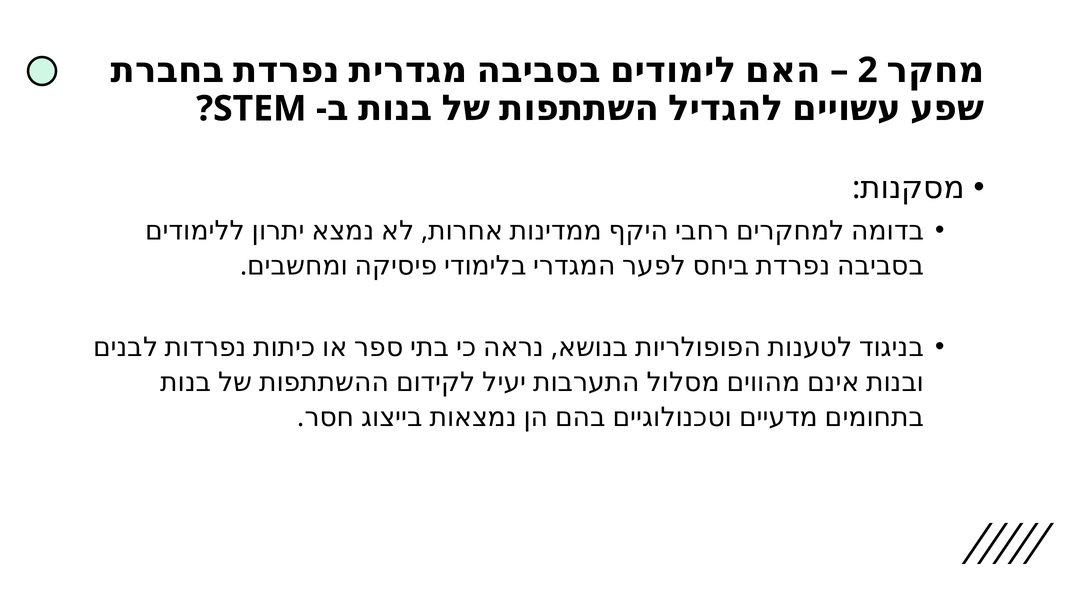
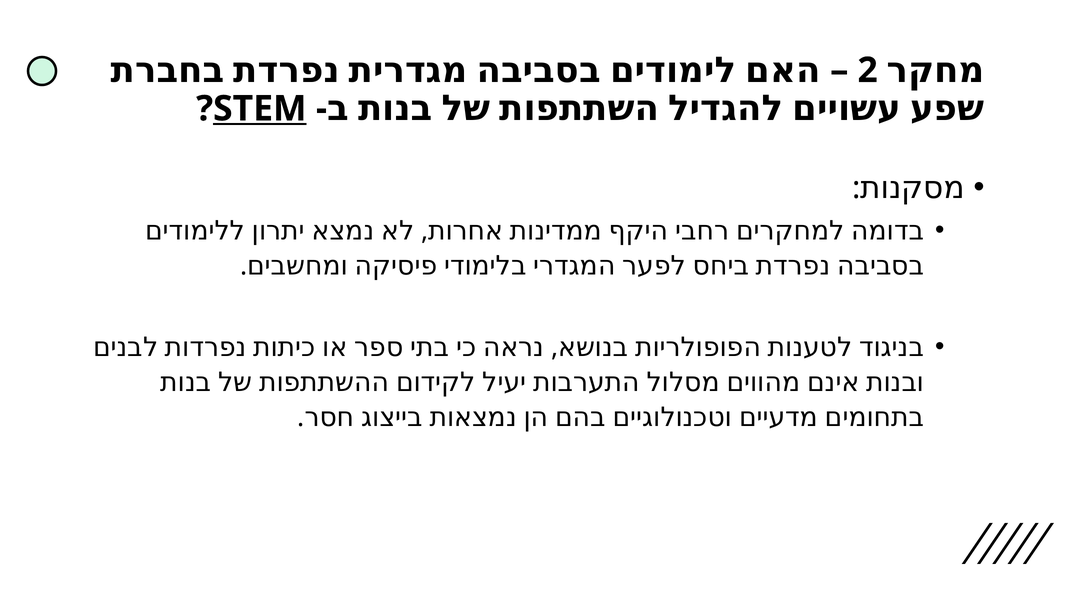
STEM underline: none -> present (260, 109)
